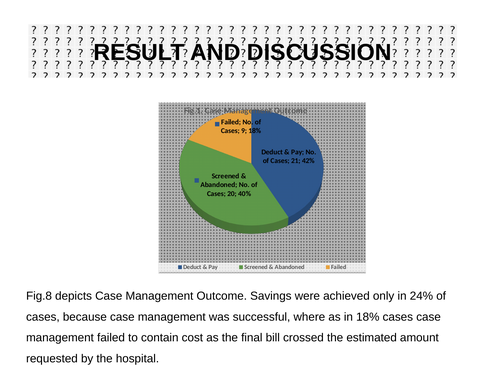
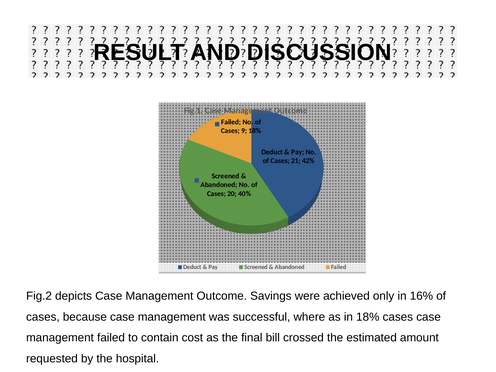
Fig.8: Fig.8 -> Fig.2 (39, 296)
24%: 24% -> 16% (421, 296)
